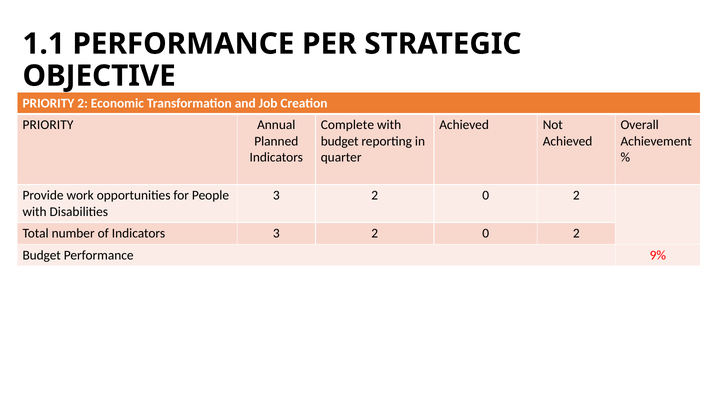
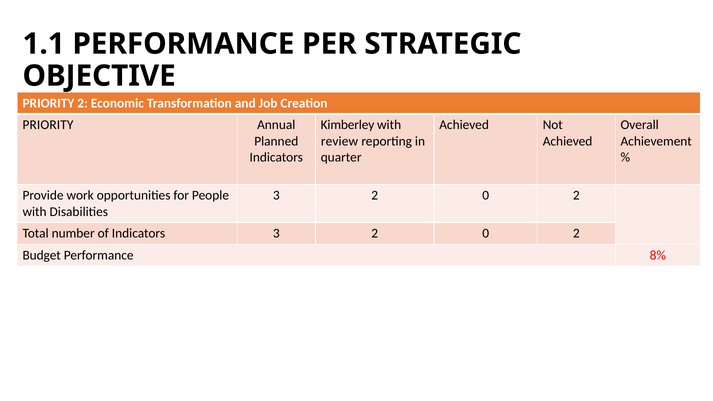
Complete: Complete -> Kimberley (348, 125)
budget: budget -> review (340, 141)
9%: 9% -> 8% (658, 255)
